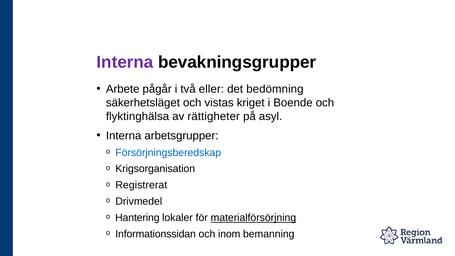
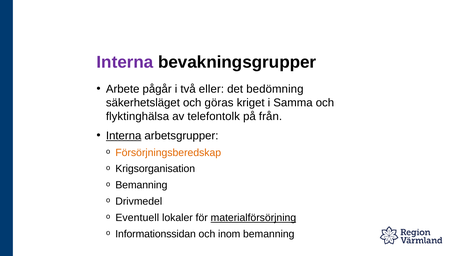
vistas: vistas -> göras (219, 103)
Boende: Boende -> Samma (293, 103)
rättigheter: rättigheter -> telefontolk (214, 116)
asyl: asyl -> från (271, 116)
Interna underline: none -> present (124, 136)
Försörjningsberedskap colour: blue -> orange (168, 153)
Registrerat: Registrerat -> Bemanning (141, 185)
Hantering: Hantering -> Eventuell (137, 218)
